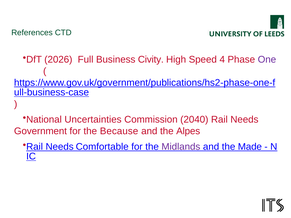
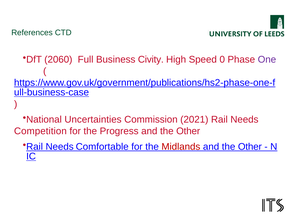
2026: 2026 -> 2060 (58, 60)
4: 4 -> 0 (222, 60)
2040: 2040 -> 2021 (194, 120)
Government: Government -> Competition (40, 131)
Because: Because -> Progress (119, 131)
Alpes: Alpes -> Other (188, 131)
Midlands colour: purple -> red (181, 147)
Made: Made -> Other (250, 147)
